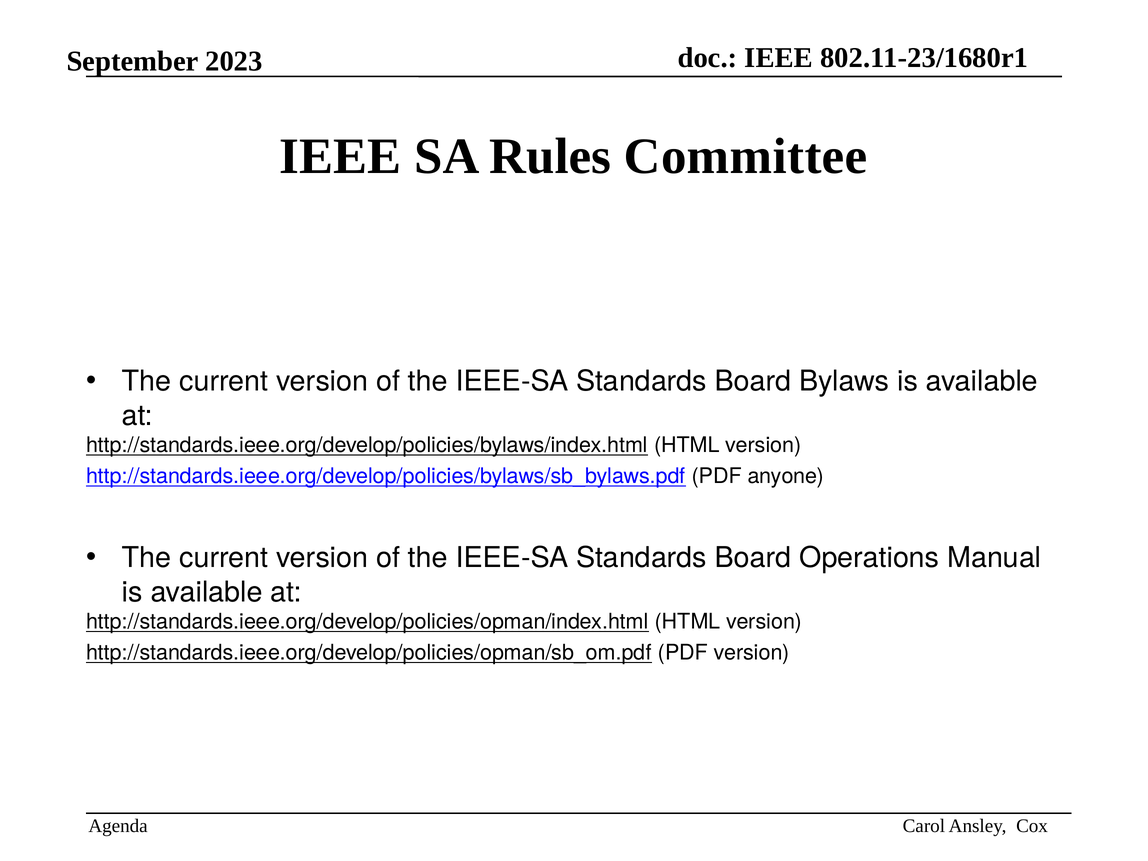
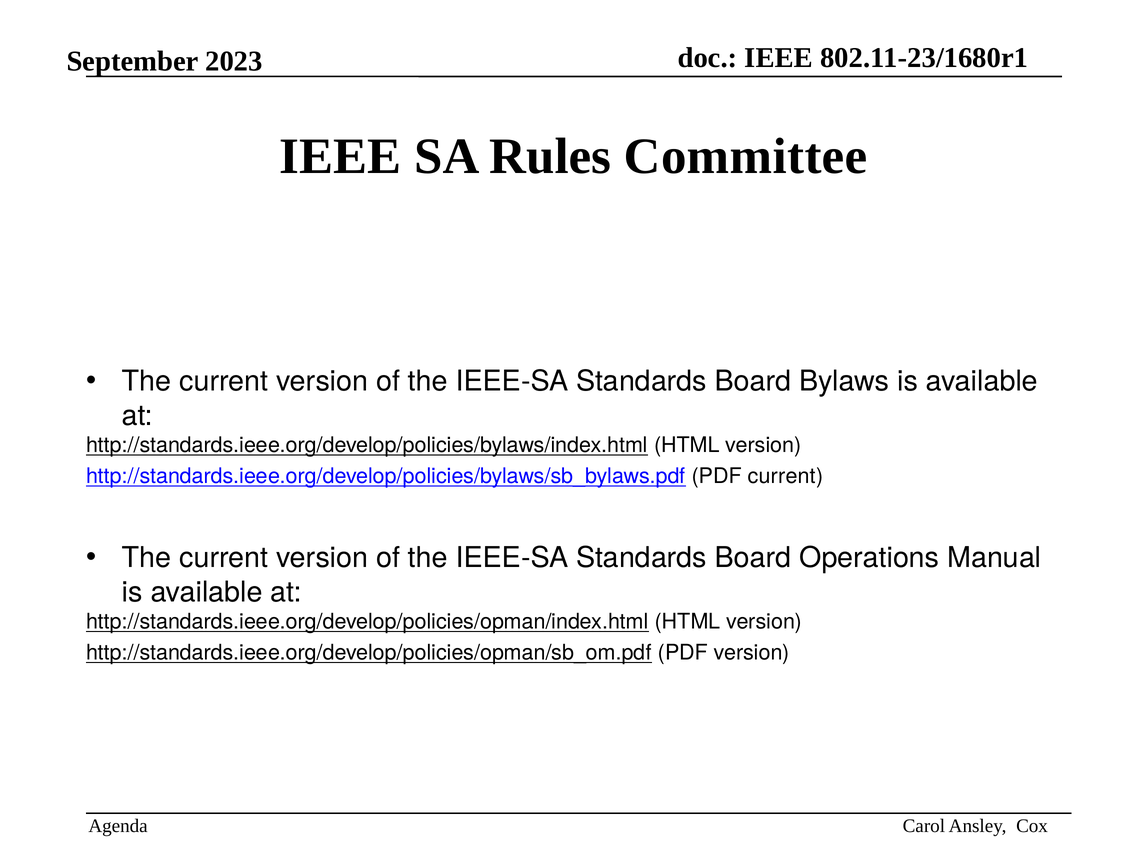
PDF anyone: anyone -> current (786, 476)
